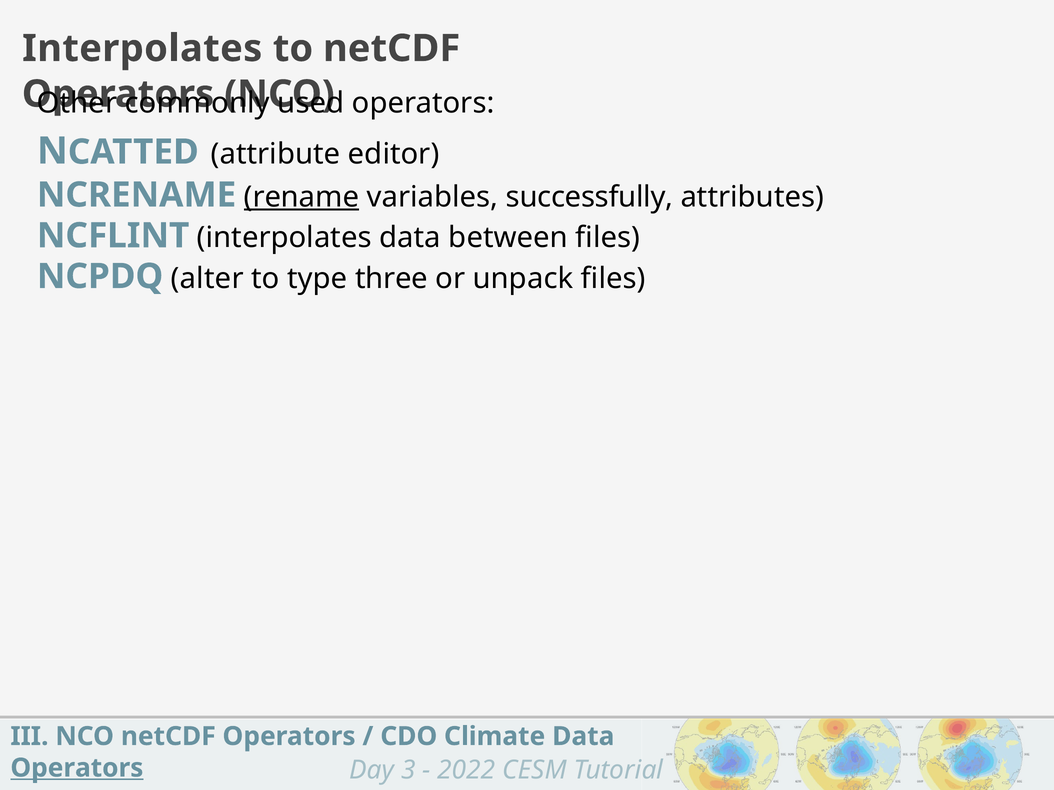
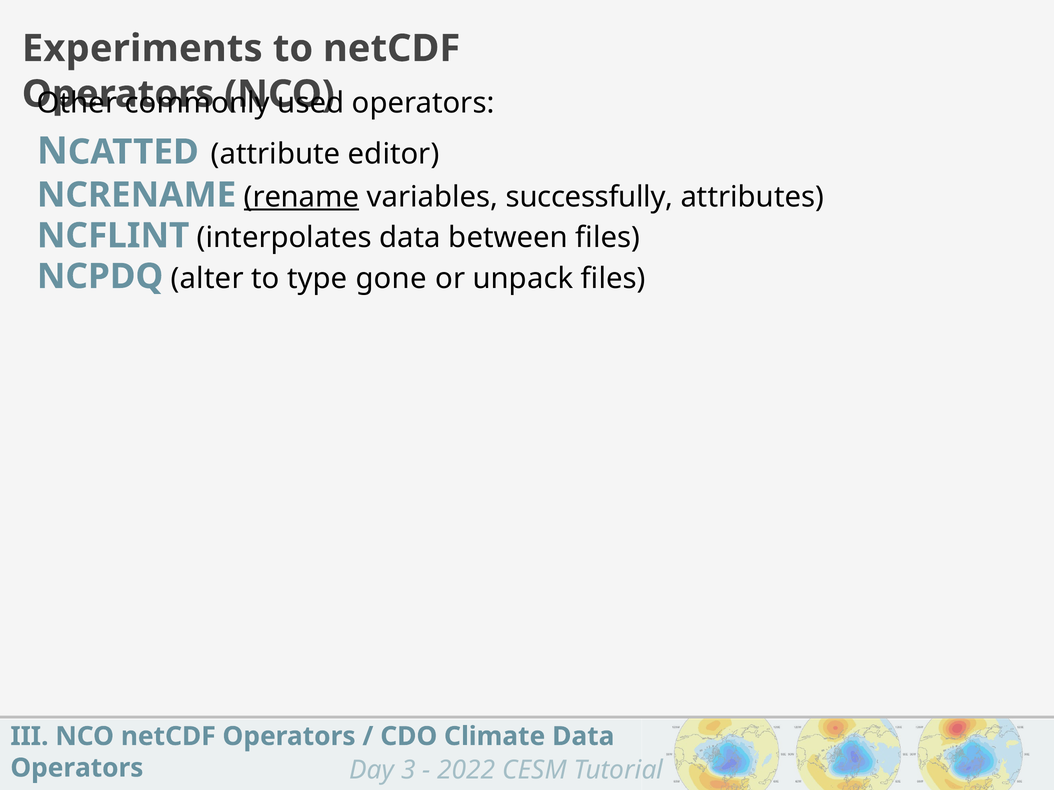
Interpolates: Interpolates -> Experiments (142, 49)
three: three -> gone (391, 279)
Operators underline: present -> none (77, 768)
